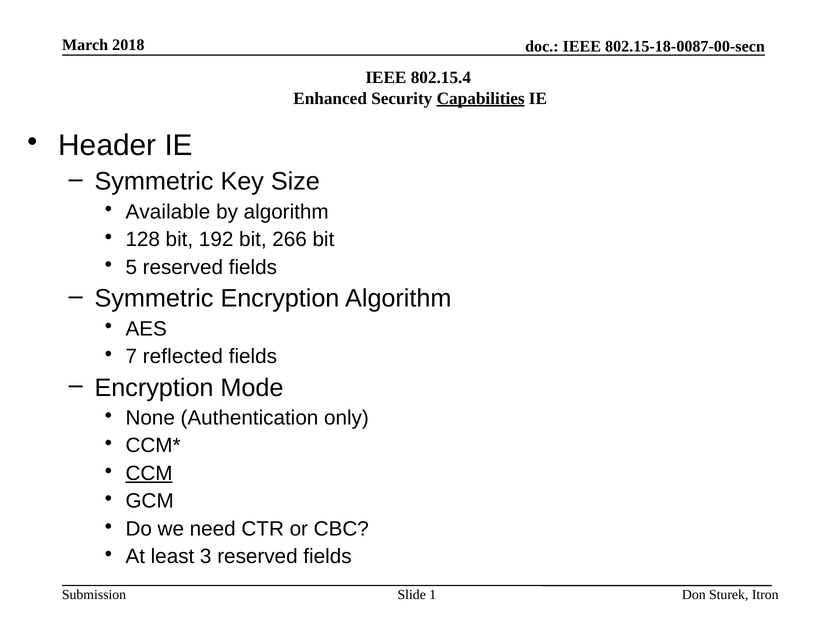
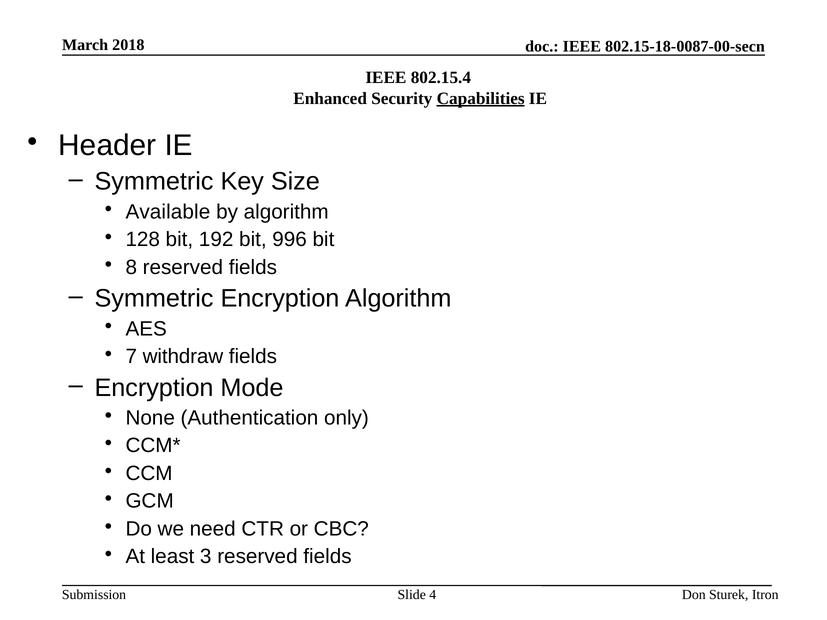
266: 266 -> 996 (290, 240)
5: 5 -> 8 (131, 267)
reflected: reflected -> withdraw (183, 357)
CCM underline: present -> none (149, 474)
1: 1 -> 4 (433, 595)
